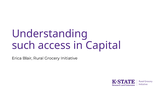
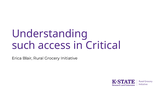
Capital: Capital -> Critical (103, 45)
